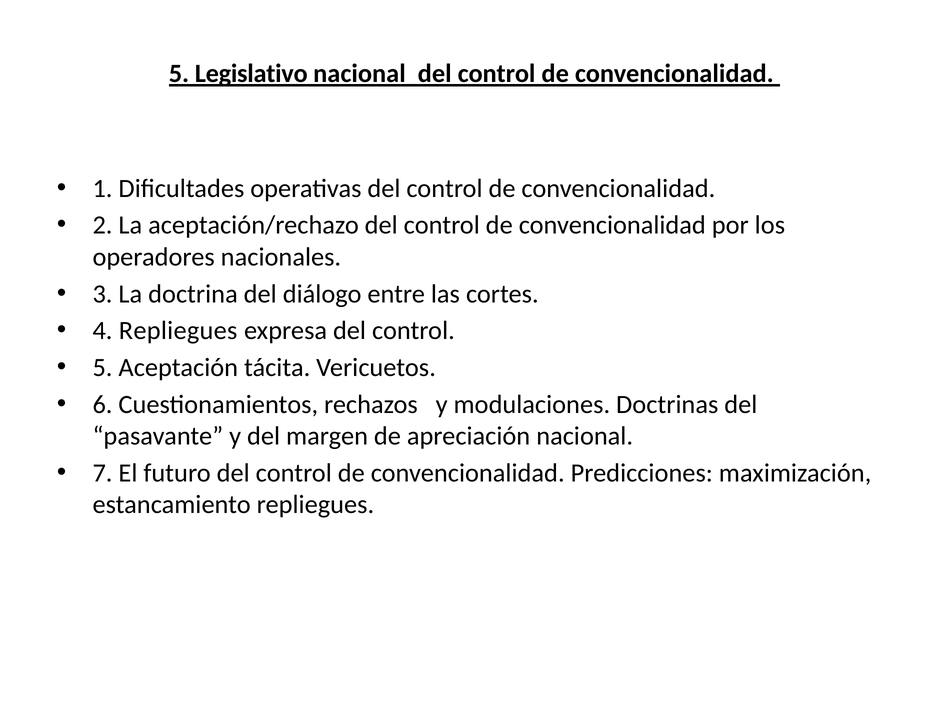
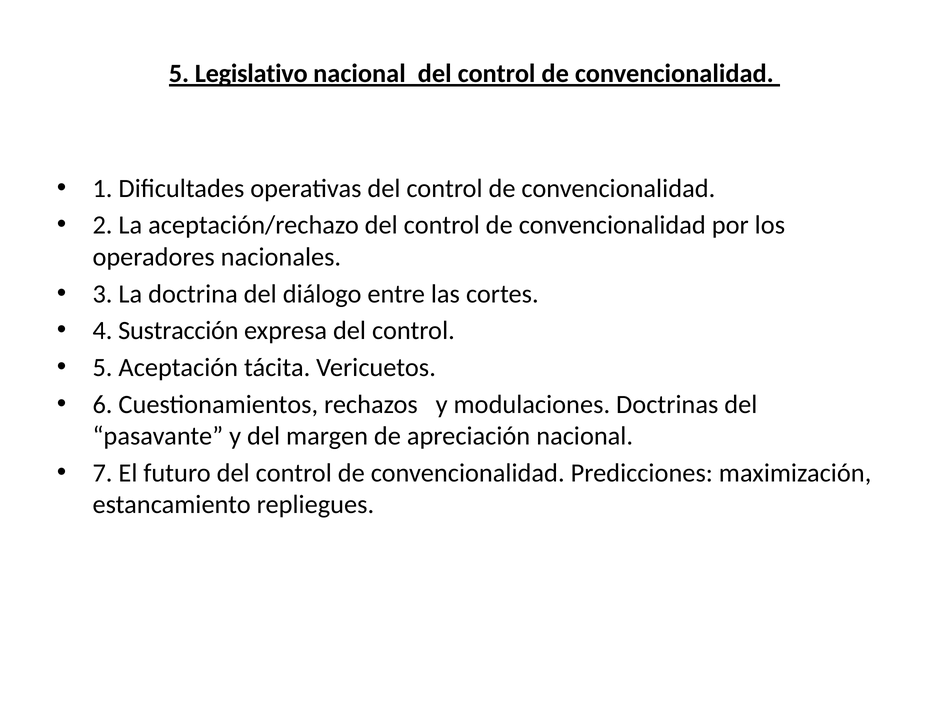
4 Repliegues: Repliegues -> Sustracción (178, 331)
